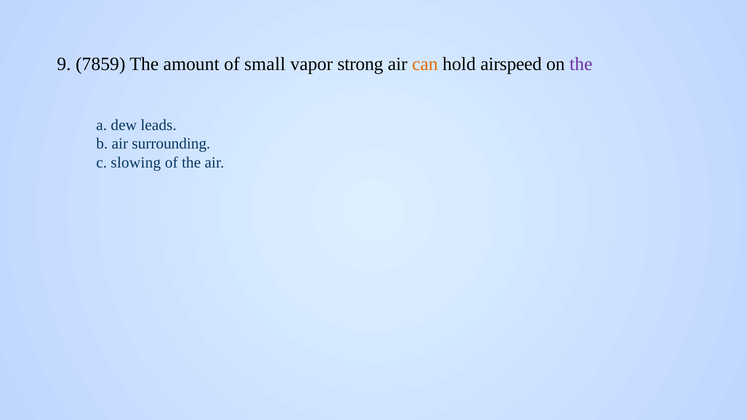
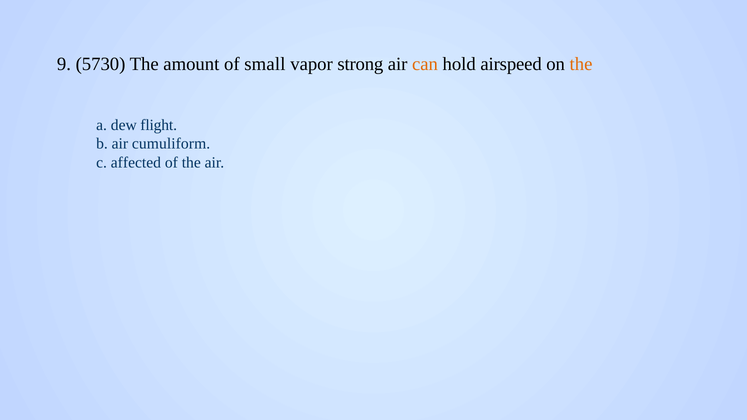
7859: 7859 -> 5730 (101, 64)
the colour: purple -> orange (581, 64)
leads: leads -> flight (159, 125)
surrounding: surrounding -> cumuliform (171, 144)
slowing: slowing -> affected (136, 163)
